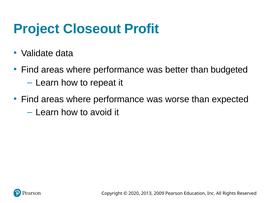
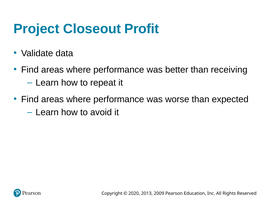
budgeted: budgeted -> receiving (229, 70)
